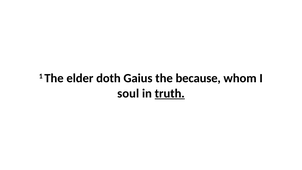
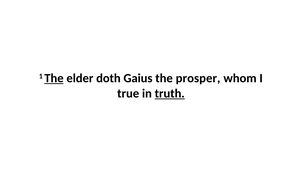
The underline: none -> present (54, 78)
because: because -> prosper (198, 78)
soul: soul -> true (128, 93)
